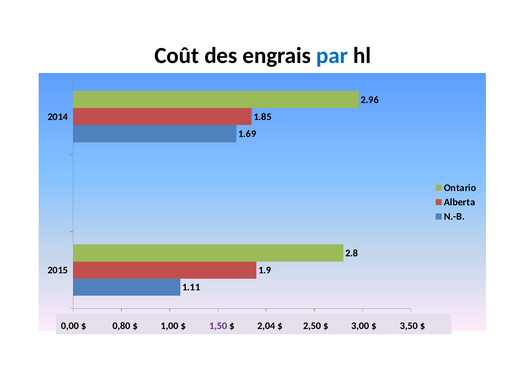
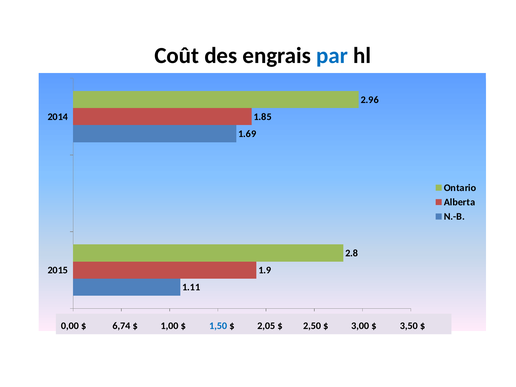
0,80: 0,80 -> 6,74 (121, 326)
1,50 colour: purple -> blue (218, 326)
2,04: 2,04 -> 2,05 (266, 326)
